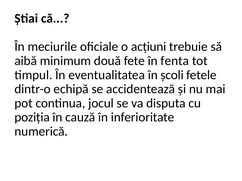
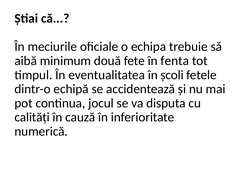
acţiuni: acţiuni -> echipa (149, 47)
poziţia: poziţia -> calităţi (32, 118)
